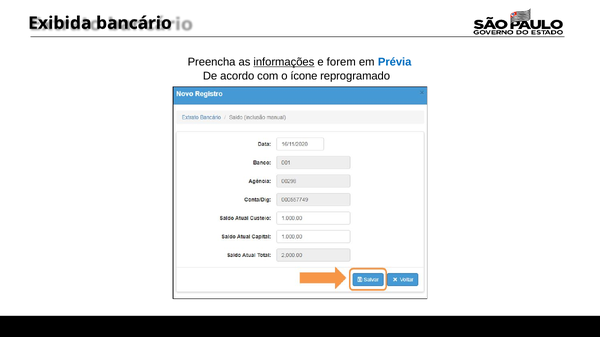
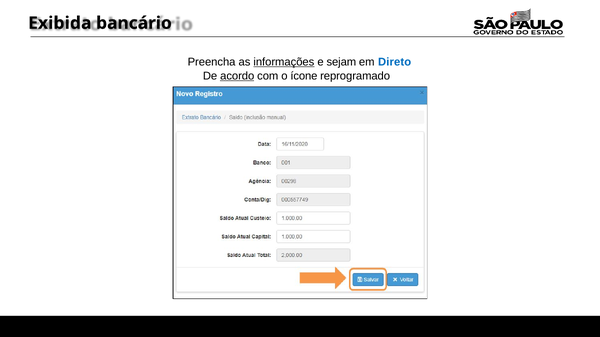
forem: forem -> sejam (341, 62)
Prévia: Prévia -> Direto (395, 62)
acordo underline: none -> present (237, 76)
